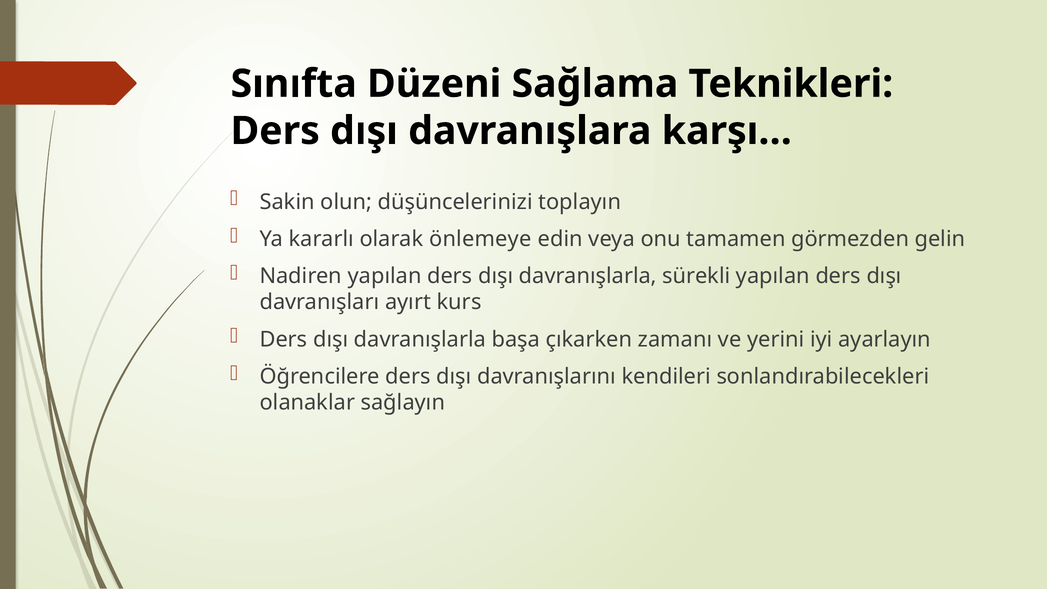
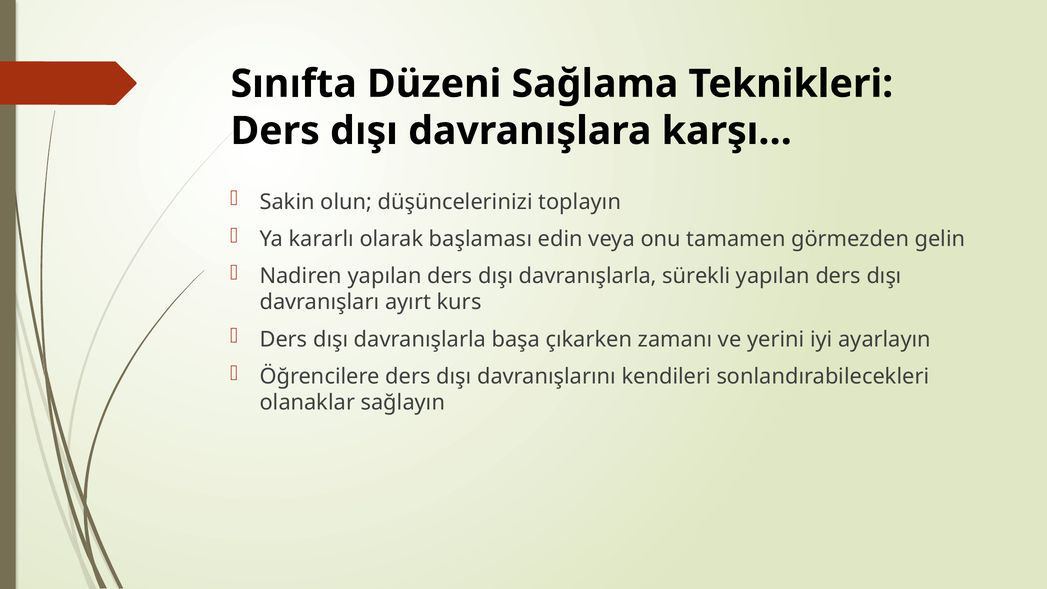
önlemeye: önlemeye -> başlaması (480, 239)
